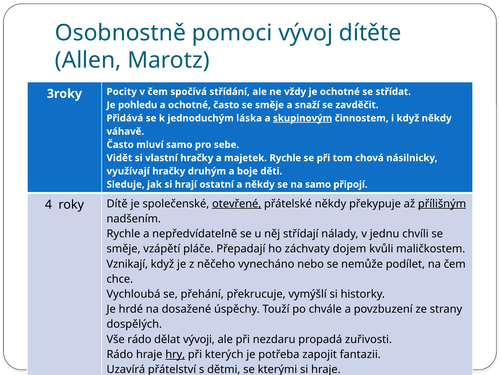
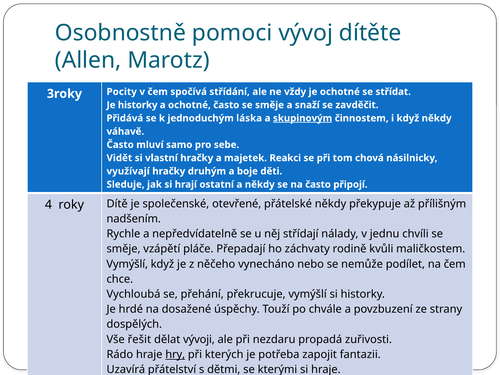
Je pohledu: pohledu -> historky (138, 105)
majetek Rychle: Rychle -> Reakci (285, 158)
na samo: samo -> často (318, 184)
otevřené underline: present -> none (237, 204)
přílišným underline: present -> none (442, 204)
dojem: dojem -> rodině (350, 249)
Vznikají: Vznikají -> Vymýšlí (127, 264)
Vše rádo: rádo -> řešit (139, 339)
